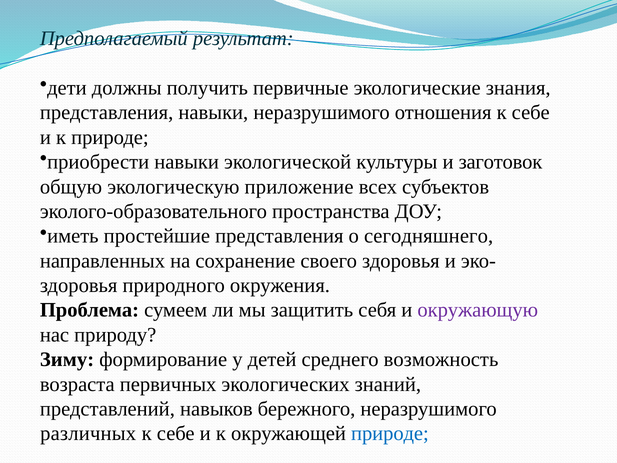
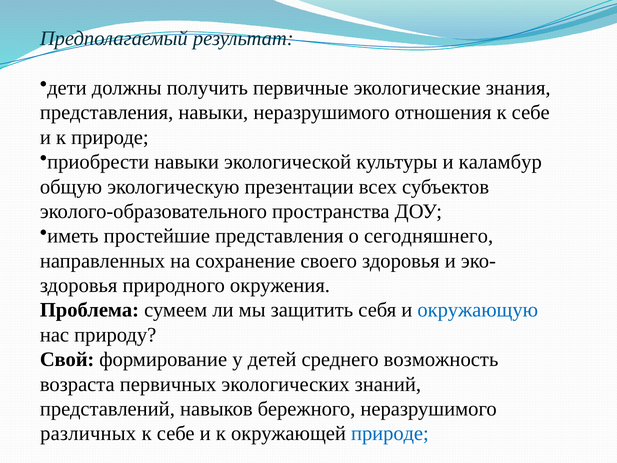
заготовок: заготовок -> каламбур (500, 162)
приложение: приложение -> презентации (299, 187)
окружающую colour: purple -> blue (478, 310)
Зиму: Зиму -> Свой (67, 359)
